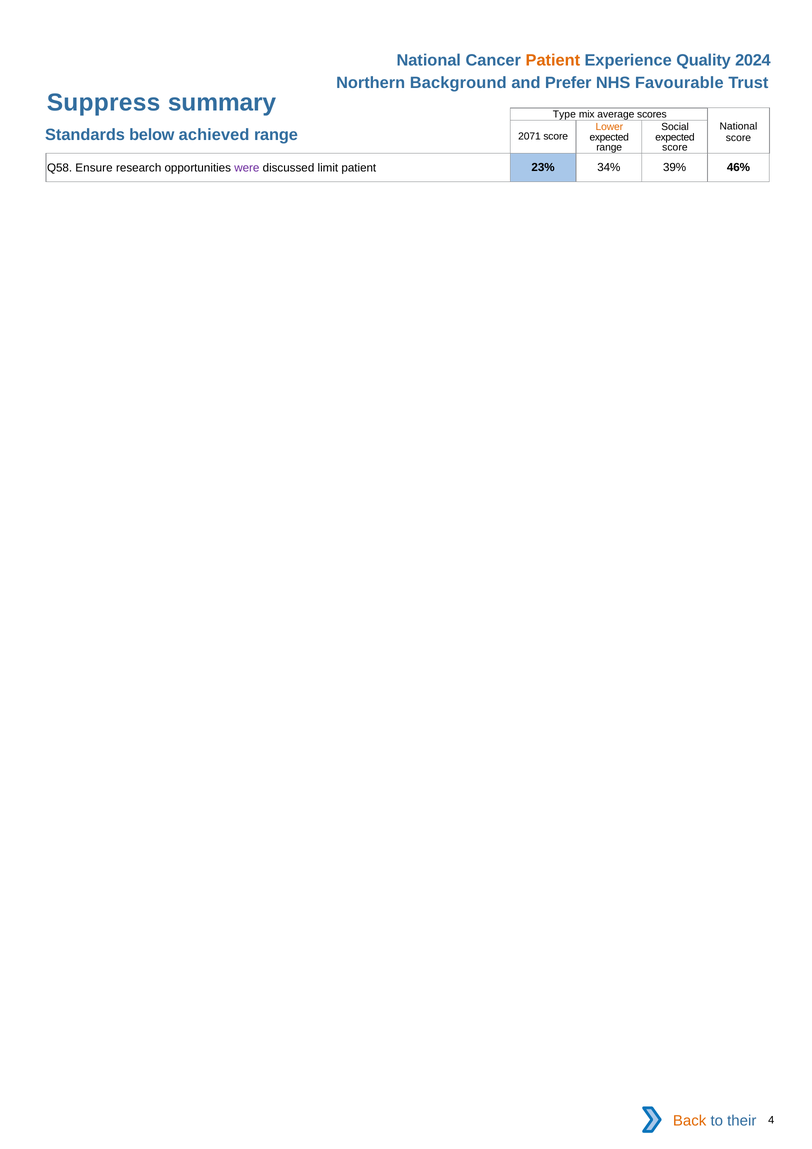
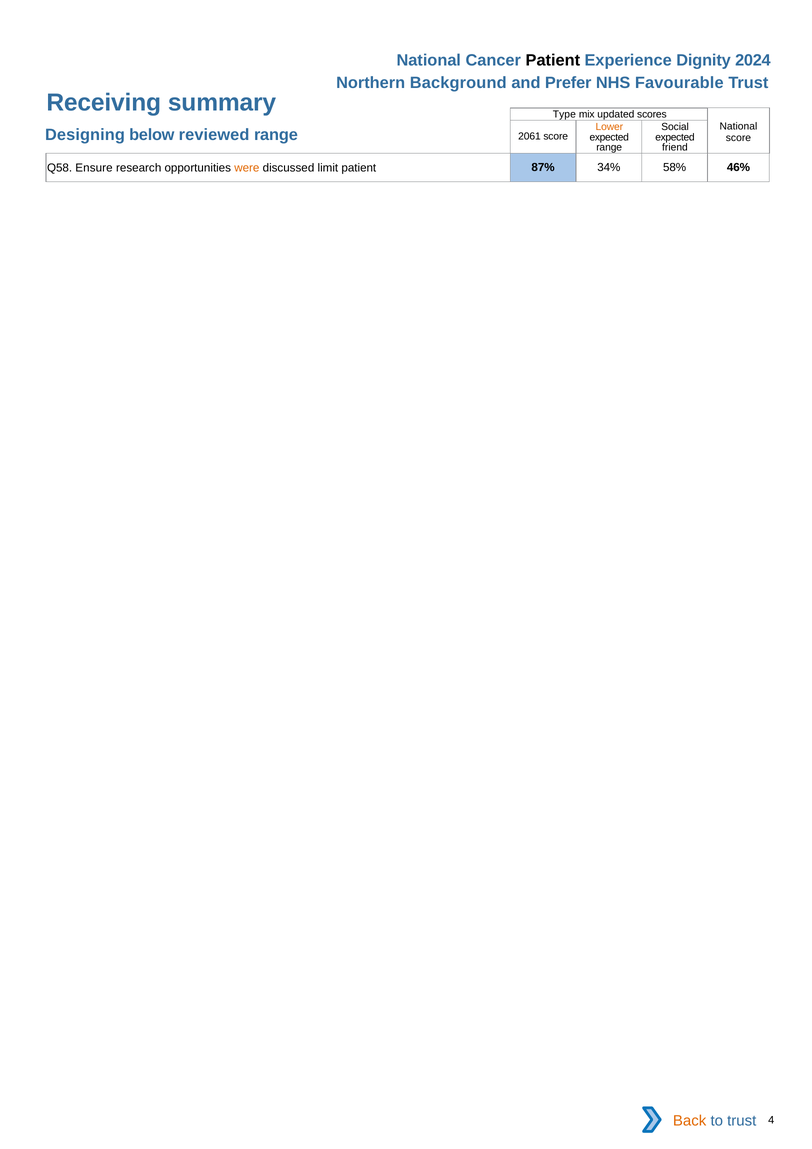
Patient colour: orange -> black (553, 61)
Quality: Quality -> Dignity (704, 61)
Suppress: Suppress -> Receiving (104, 102)
average: average -> updated (616, 115)
Standards: Standards -> Designing (85, 135)
achieved: achieved -> reviewed (214, 135)
2071: 2071 -> 2061 (529, 136)
score: score -> friend (675, 148)
were colour: purple -> orange (247, 168)
23%: 23% -> 87% (543, 168)
39%: 39% -> 58% (675, 168)
to their: their -> trust (742, 1121)
